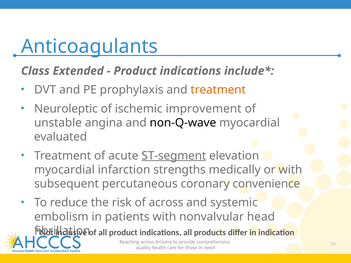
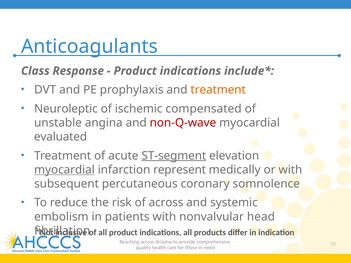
Extended: Extended -> Response (78, 71)
improvement: improvement -> compensated (204, 109)
non-Q-wave colour: black -> red (183, 123)
myocardial underline: none -> present (64, 170)
strengths: strengths -> represent (180, 170)
convenience: convenience -> somnolence (266, 184)
